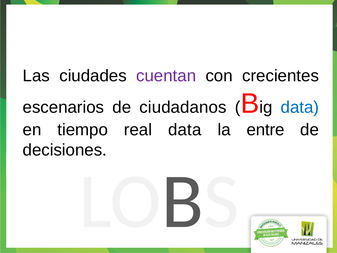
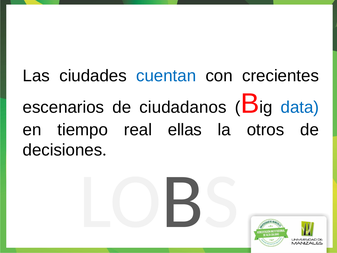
cuentan colour: purple -> blue (166, 76)
real data: data -> ellas (185, 130)
entre: entre -> otros (265, 130)
